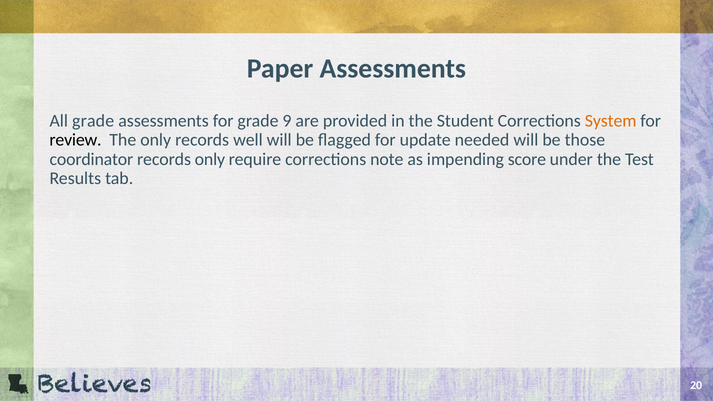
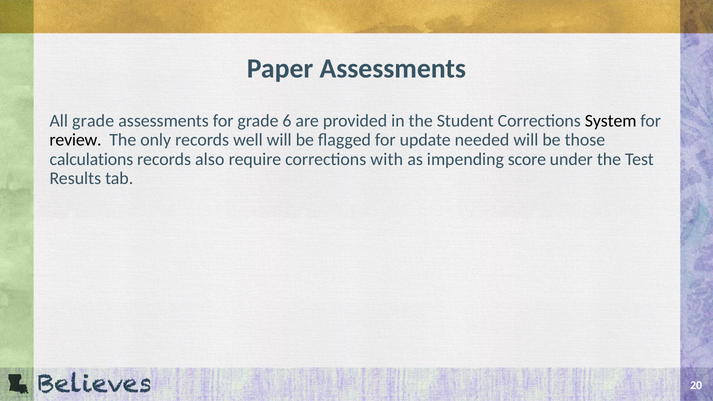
9: 9 -> 6 (287, 121)
System colour: orange -> black (611, 121)
coordinator: coordinator -> calculations (91, 159)
records only: only -> also (210, 159)
note: note -> with (387, 159)
